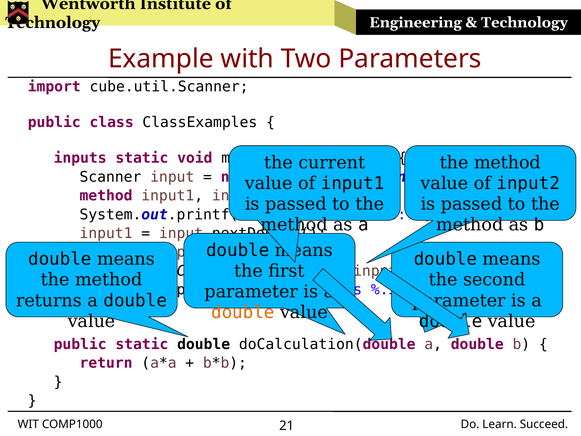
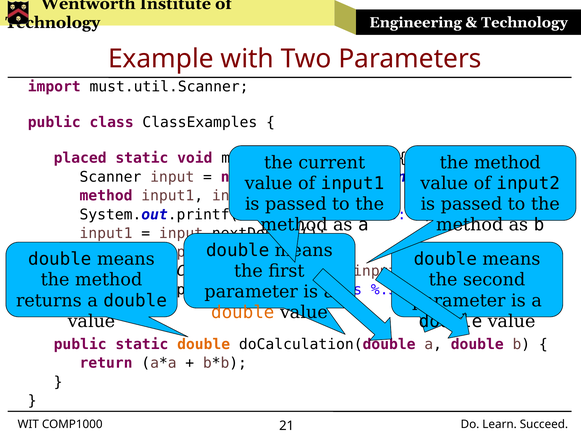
cube.util.Scanner: cube.util.Scanner -> must.util.Scanner (169, 87)
inputs: inputs -> placed (80, 158)
double colour: black -> orange (204, 344)
